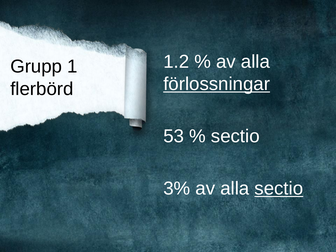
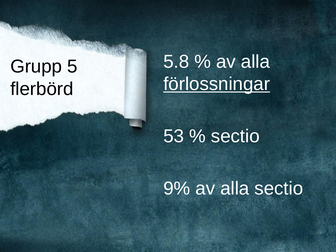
1.2: 1.2 -> 5.8 (176, 62)
1: 1 -> 5 (72, 66)
3%: 3% -> 9% (177, 189)
sectio underline: present -> none (279, 189)
